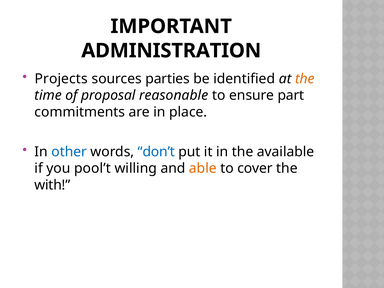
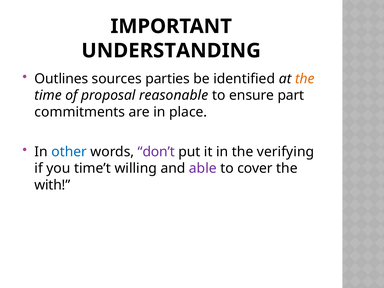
ADMINISTRATION: ADMINISTRATION -> UNDERSTANDING (171, 51)
Projects: Projects -> Outlines (61, 79)
don’t colour: blue -> purple (156, 152)
available: available -> verifying (286, 152)
pool’t: pool’t -> time’t (93, 168)
able colour: orange -> purple (203, 168)
